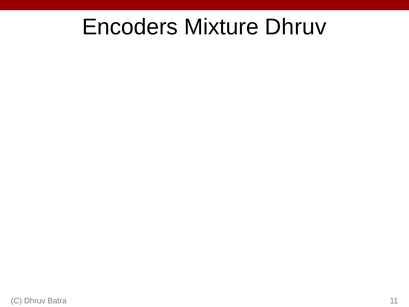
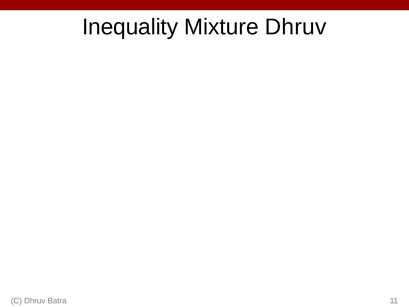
Encoders: Encoders -> Inequality (130, 27)
